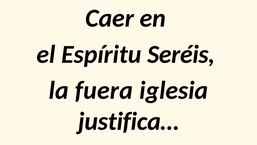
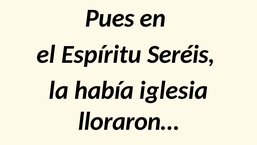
Caer: Caer -> Pues (110, 18)
fuera: fuera -> había (104, 90)
justifica…: justifica… -> lloraron… (129, 121)
